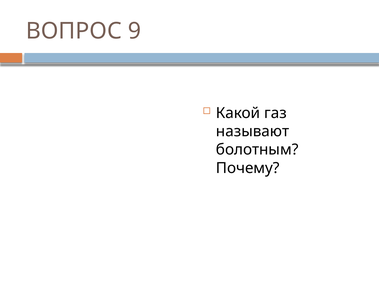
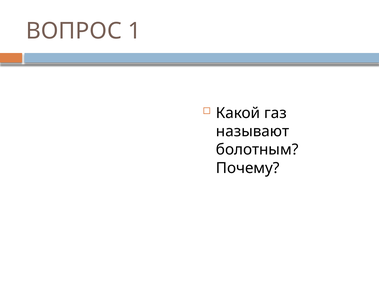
9: 9 -> 1 (135, 31)
